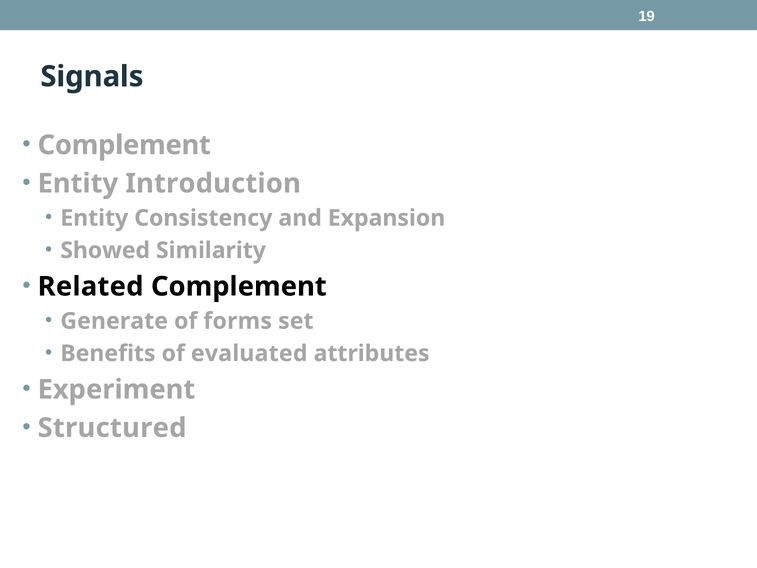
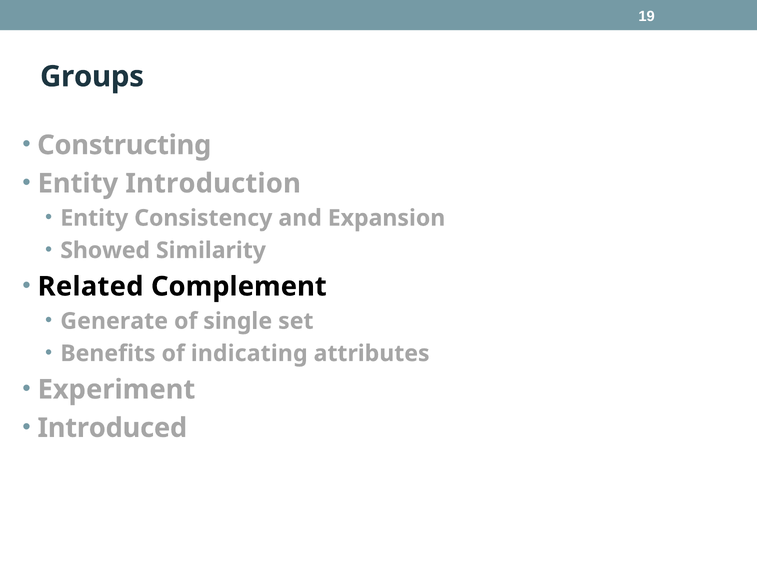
Signals: Signals -> Groups (92, 77)
Complement: Complement -> Constructing (124, 145)
forms: forms -> single (238, 321)
evaluated: evaluated -> indicating (249, 353)
Structured: Structured -> Introduced (112, 428)
